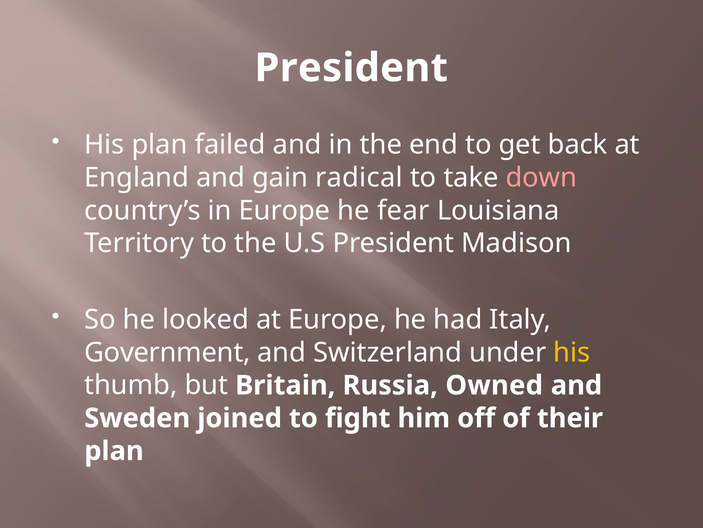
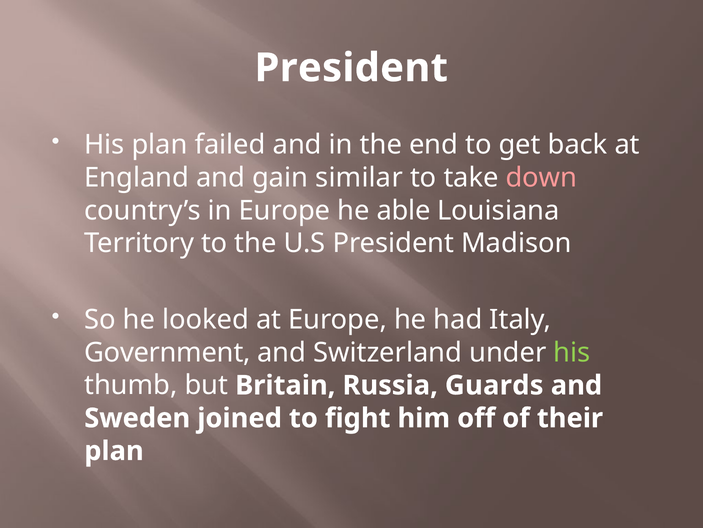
radical: radical -> similar (359, 177)
fear: fear -> able (404, 210)
his colour: yellow -> light green (572, 352)
Owned: Owned -> Guards (494, 385)
